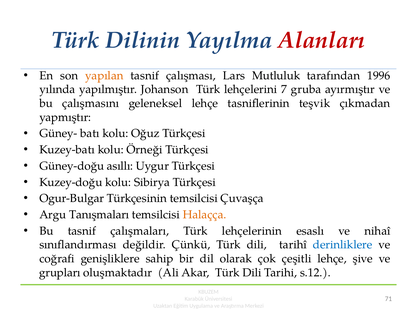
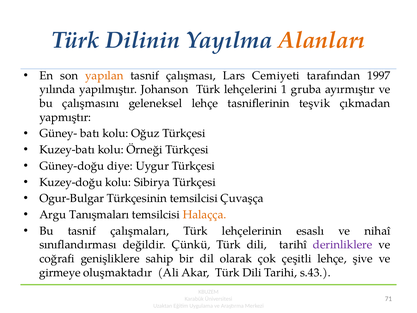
Alanları colour: red -> orange (322, 40)
Mutluluk: Mutluluk -> Cemiyeti (276, 75)
1996: 1996 -> 1997 (379, 75)
7: 7 -> 1 (284, 89)
asıllı: asıllı -> diye (120, 166)
derinliklere colour: blue -> purple (343, 245)
grupları: grupları -> girmeye (60, 272)
s.12: s.12 -> s.43 (315, 272)
